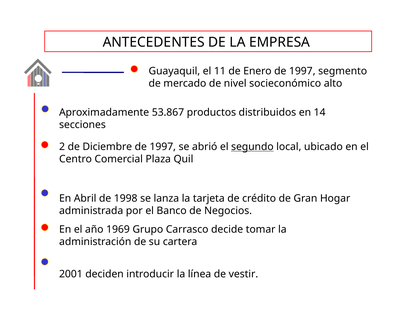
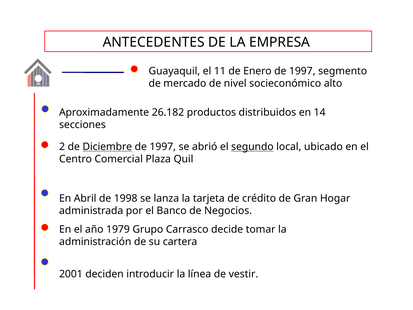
53.867: 53.867 -> 26.182 (168, 112)
Diciembre underline: none -> present (107, 147)
1969: 1969 -> 1979 (118, 229)
